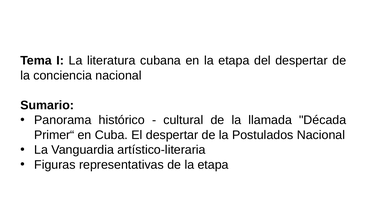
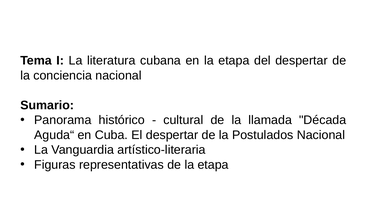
Primer“: Primer“ -> Aguda“ (54, 135)
